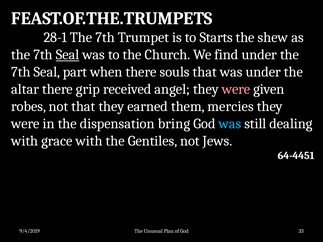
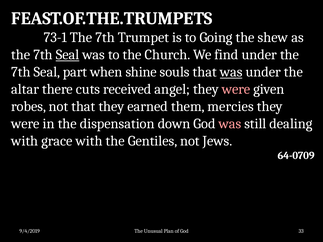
28-1: 28-1 -> 73-1 (55, 38)
Starts: Starts -> Going (216, 38)
when there: there -> shine (141, 72)
was underline: none -> present (231, 72)
grip: grip -> cuts (88, 89)
bring: bring -> down (174, 124)
was colour: light blue -> pink (230, 124)
64-4451: 64-4451 -> 64-0709 (296, 156)
